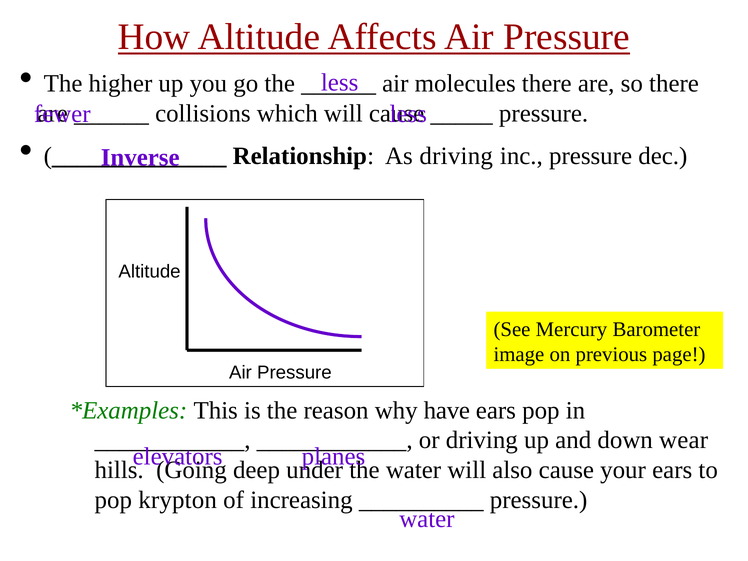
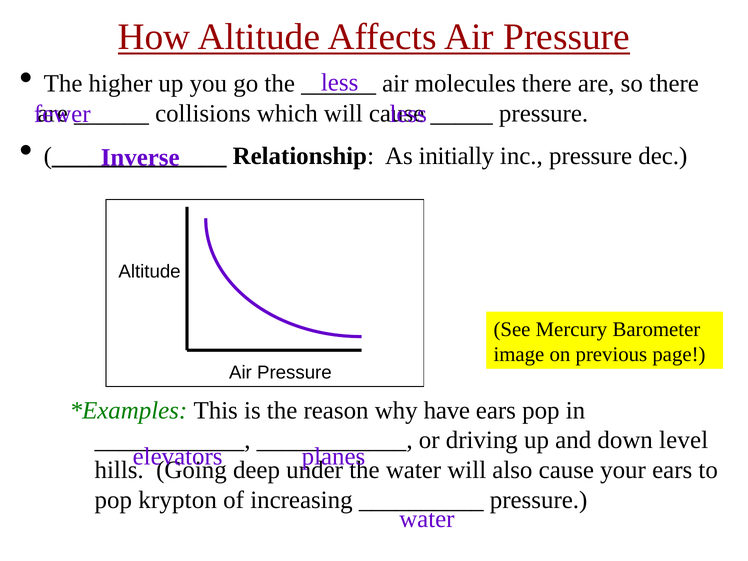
As driving: driving -> initially (456, 156)
wear: wear -> level (684, 440)
